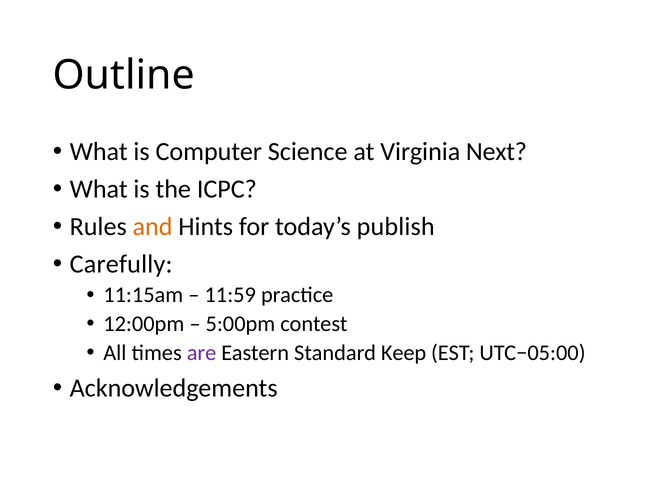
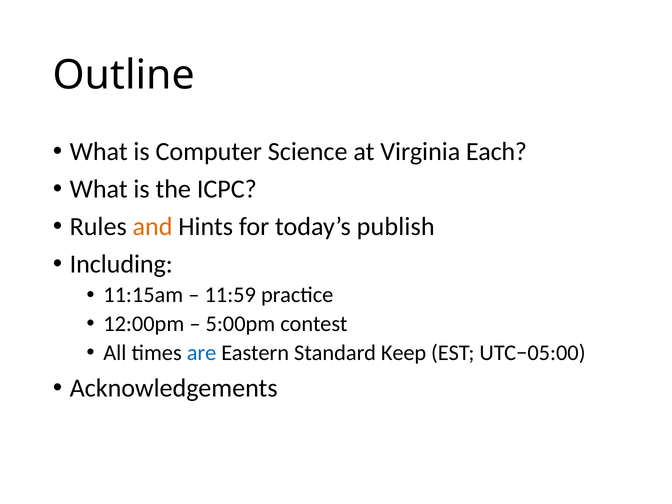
Next: Next -> Each (496, 151)
Carefully: Carefully -> Including (121, 264)
are colour: purple -> blue (202, 353)
